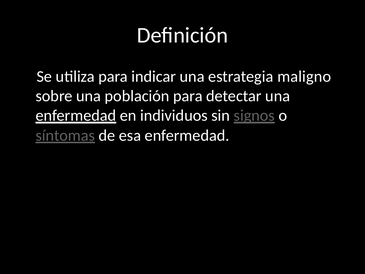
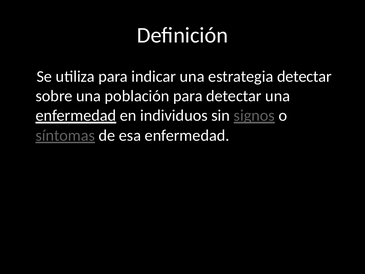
estrategia maligno: maligno -> detectar (304, 77)
